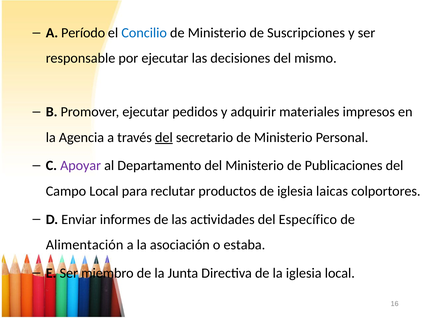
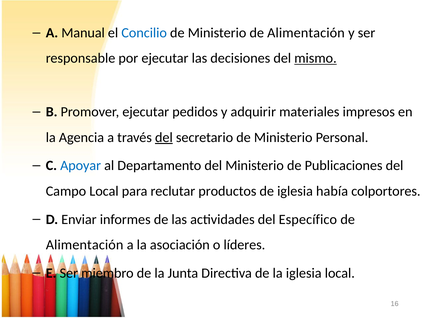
Período: Período -> Manual (83, 33)
Ministerio de Suscripciones: Suscripciones -> Alimentación (306, 33)
mismo underline: none -> present (315, 58)
Apoyar colour: purple -> blue (81, 166)
laicas: laicas -> había (332, 191)
estaba: estaba -> líderes (244, 245)
